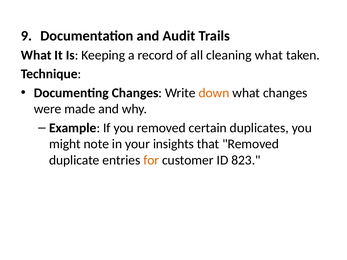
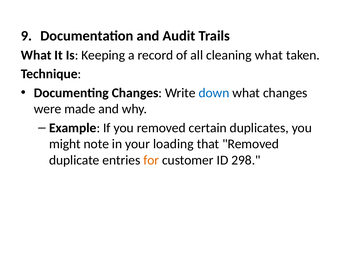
down colour: orange -> blue (214, 93)
insights: insights -> loading (173, 144)
823: 823 -> 298 (246, 160)
